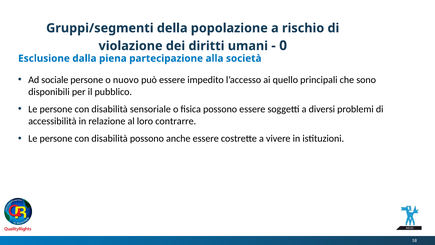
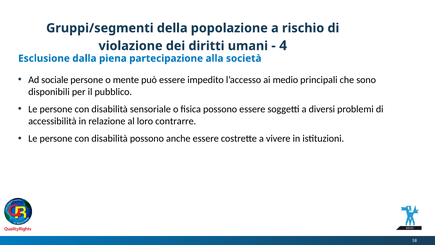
0: 0 -> 4 (283, 46)
nuovo: nuovo -> mente (126, 80)
quello: quello -> medio (285, 80)
